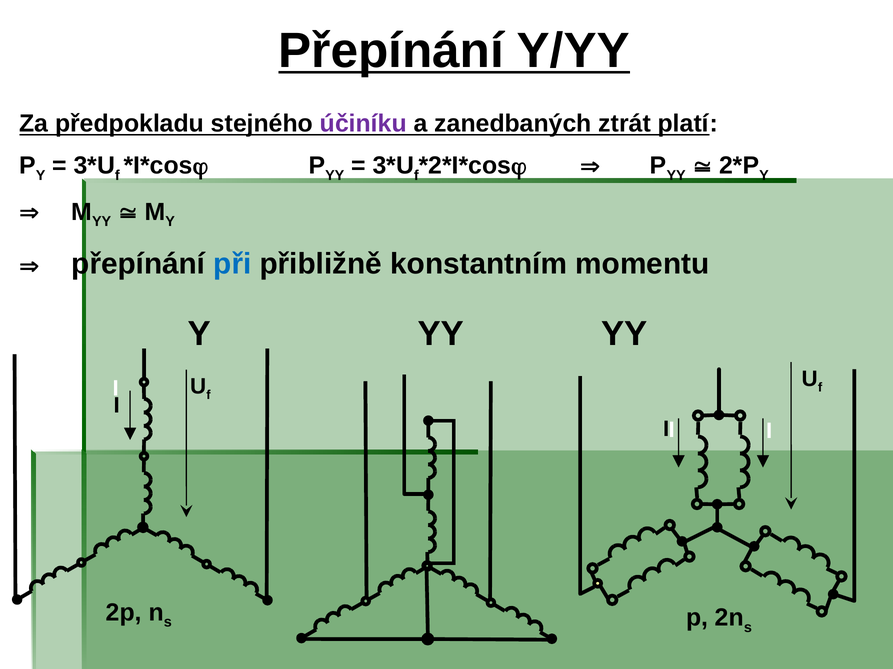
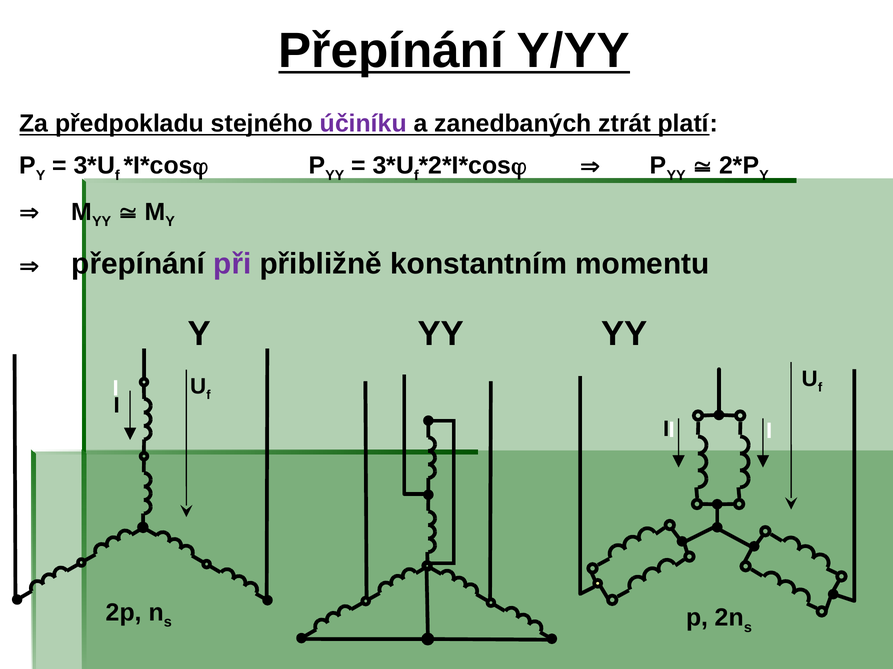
při colour: blue -> purple (232, 264)
